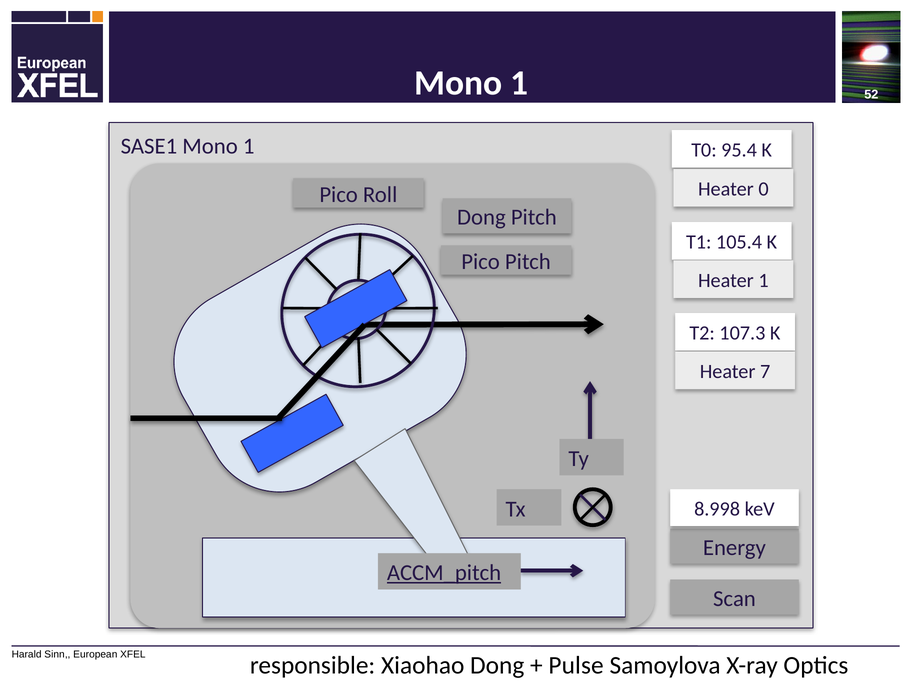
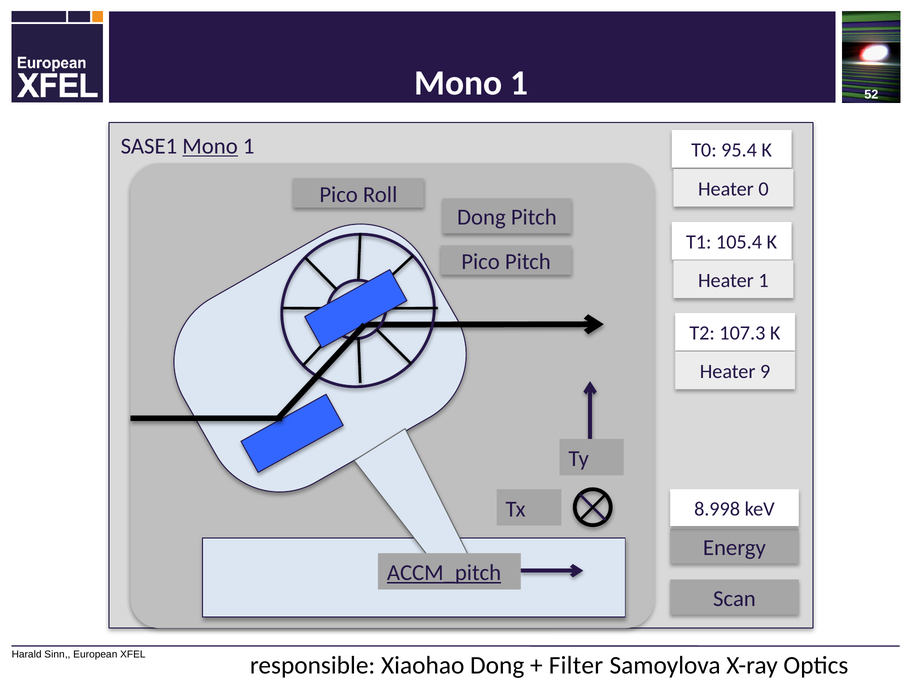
Mono underline: none -> present (210, 146)
7: 7 -> 9 (765, 372)
Pulse: Pulse -> Filter (576, 666)
